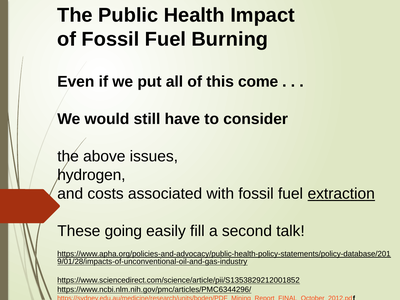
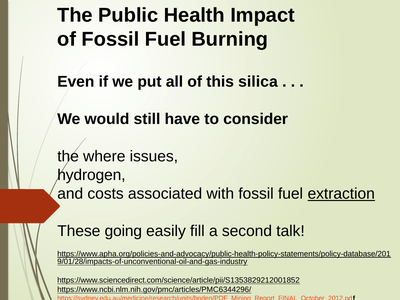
come: come -> silica (258, 82)
above: above -> where (104, 156)
